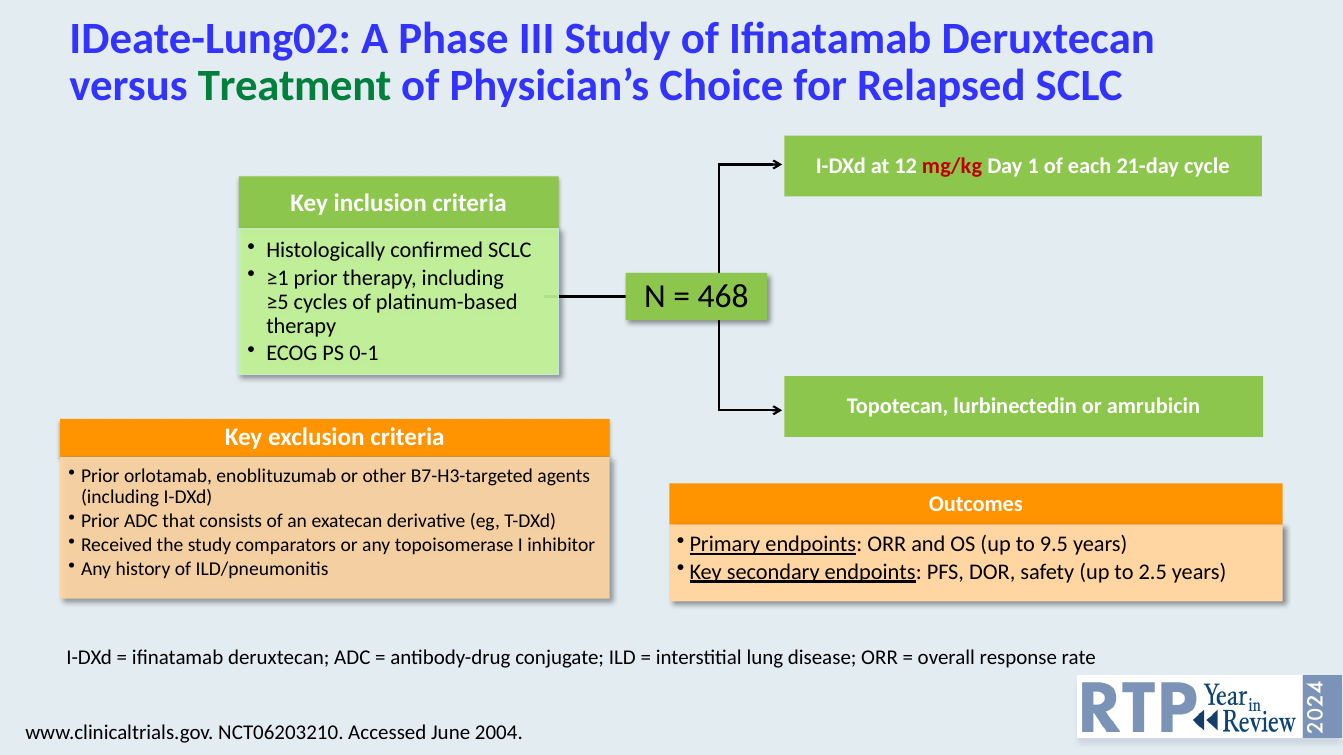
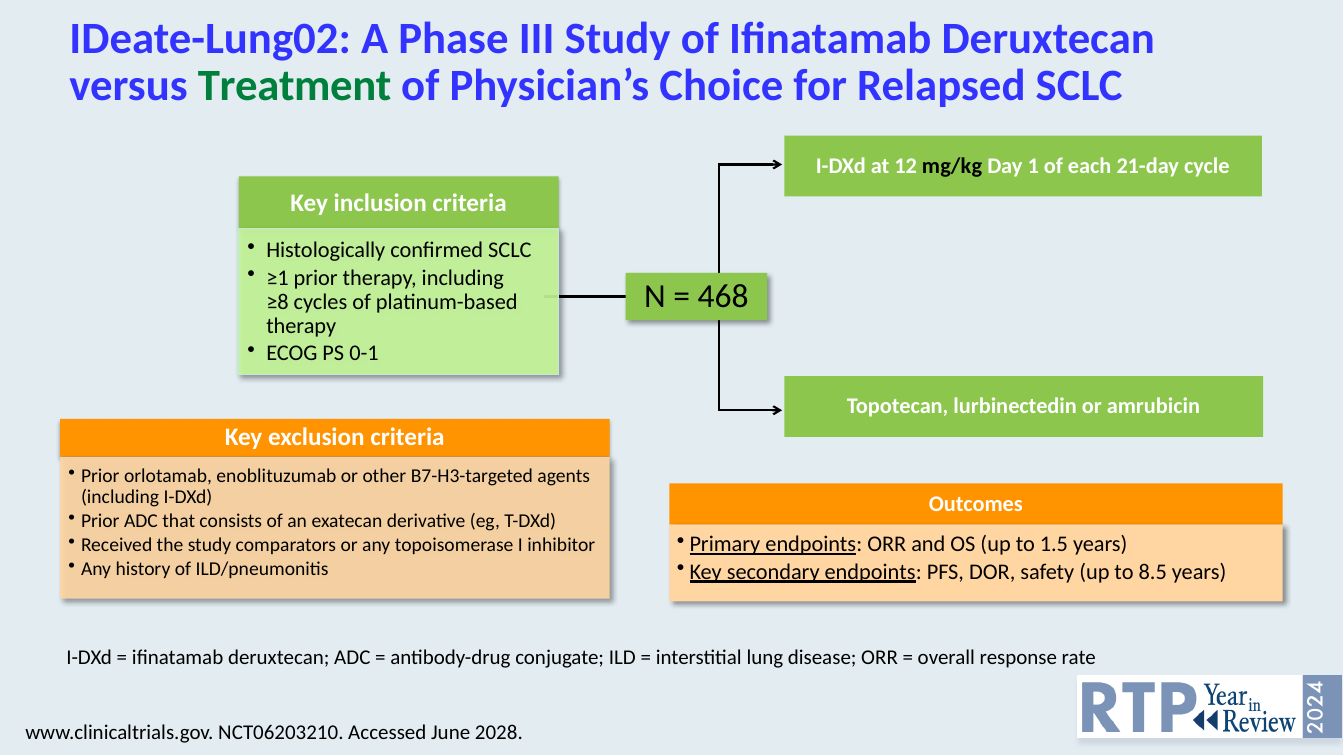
mg/kg colour: red -> black (952, 166)
≥5: ≥5 -> ≥8 (277, 302)
9.5: 9.5 -> 1.5 (1054, 545)
2.5: 2.5 -> 8.5 (1153, 572)
2004: 2004 -> 2028 (499, 733)
